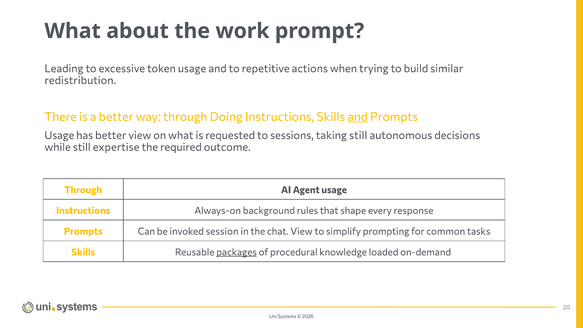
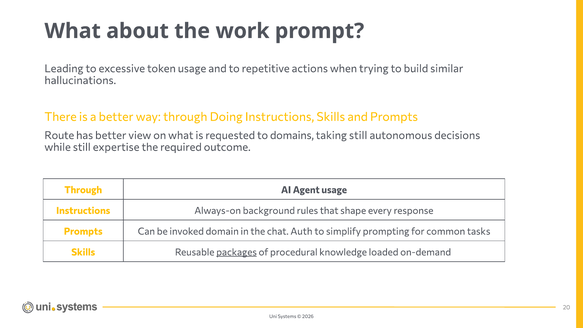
redistribution: redistribution -> hallucinations (80, 80)
and underline: present -> none (358, 117)
Usage: Usage -> Route (59, 135)
sessions: sessions -> domains (292, 135)
session: session -> domain (222, 231)
chat View: View -> Auth (301, 231)
